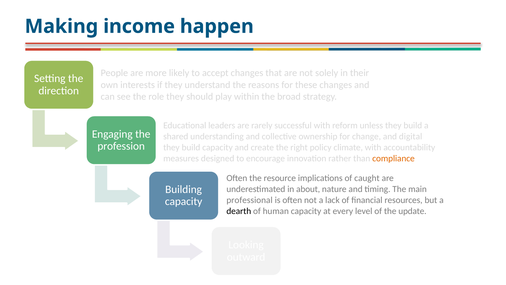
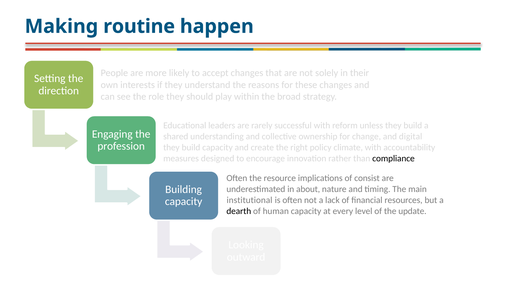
income: income -> routine (139, 26)
compliance colour: orange -> black (393, 158)
caught: caught -> consist (367, 178)
professional: professional -> institutional (250, 200)
